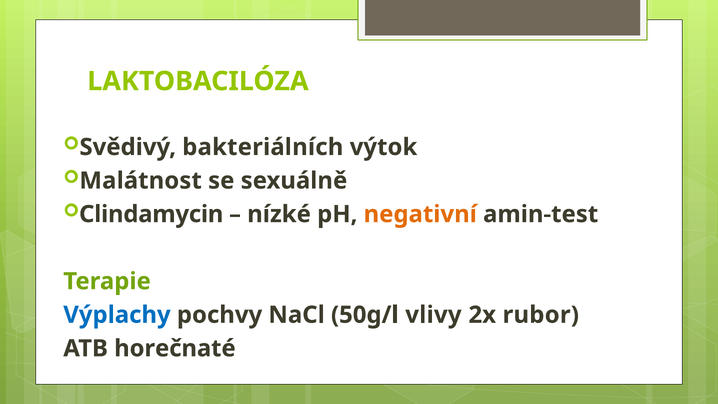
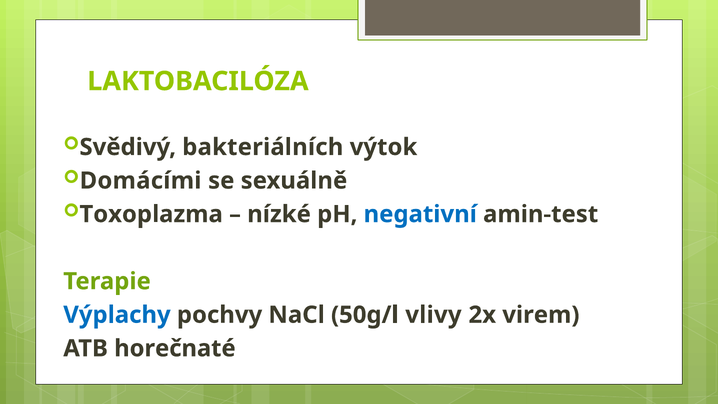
Malátnost: Malátnost -> Domácími (141, 181)
Clindamycin: Clindamycin -> Toxoplazma (151, 214)
negativní colour: orange -> blue (420, 214)
rubor: rubor -> virem (541, 315)
